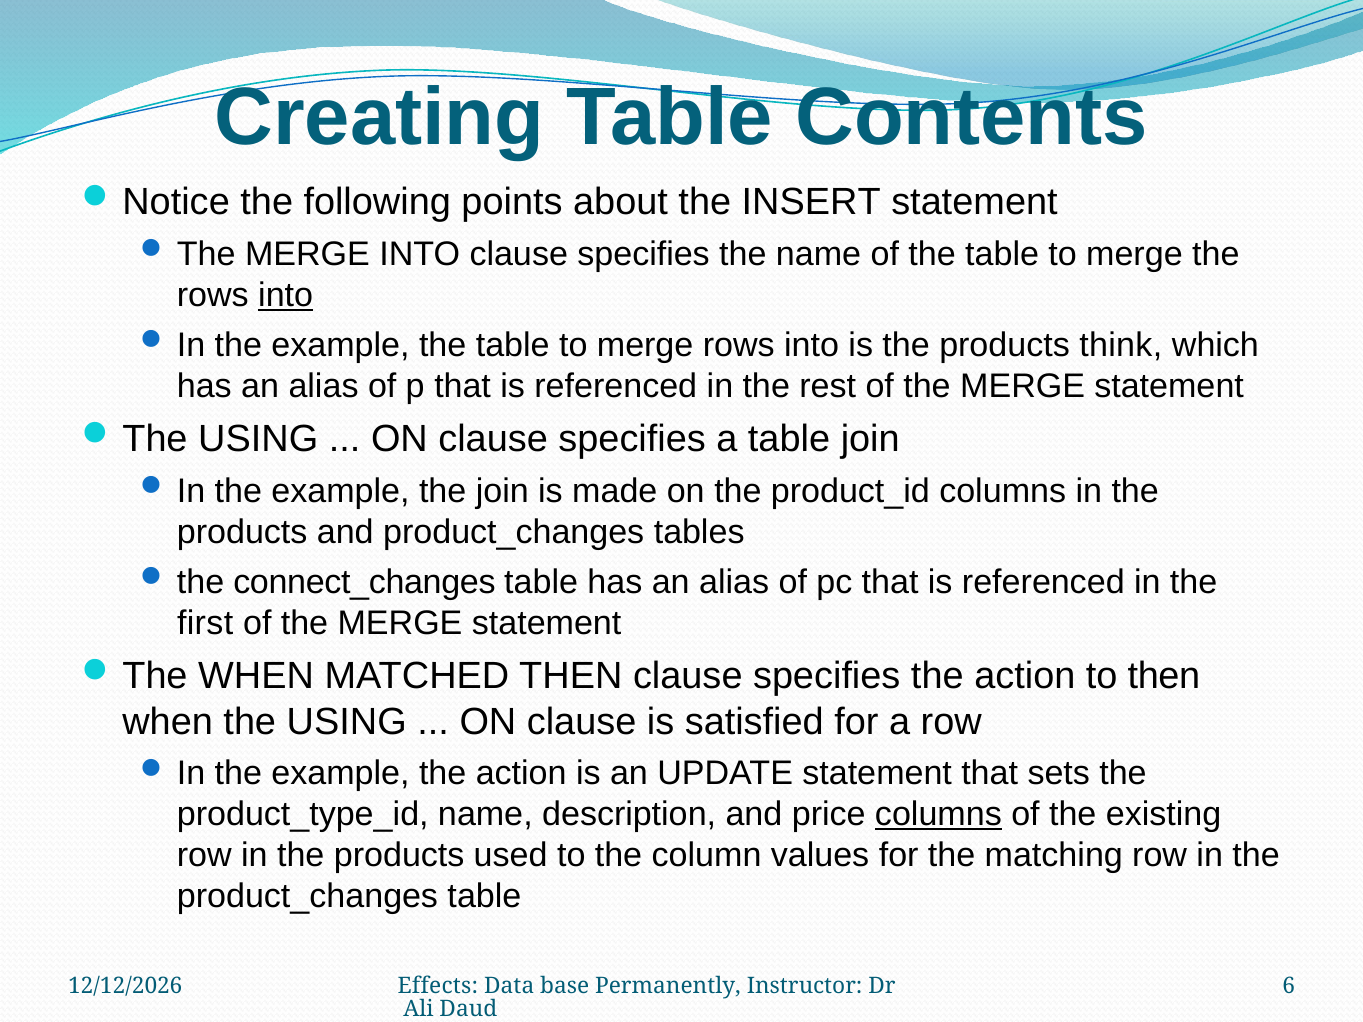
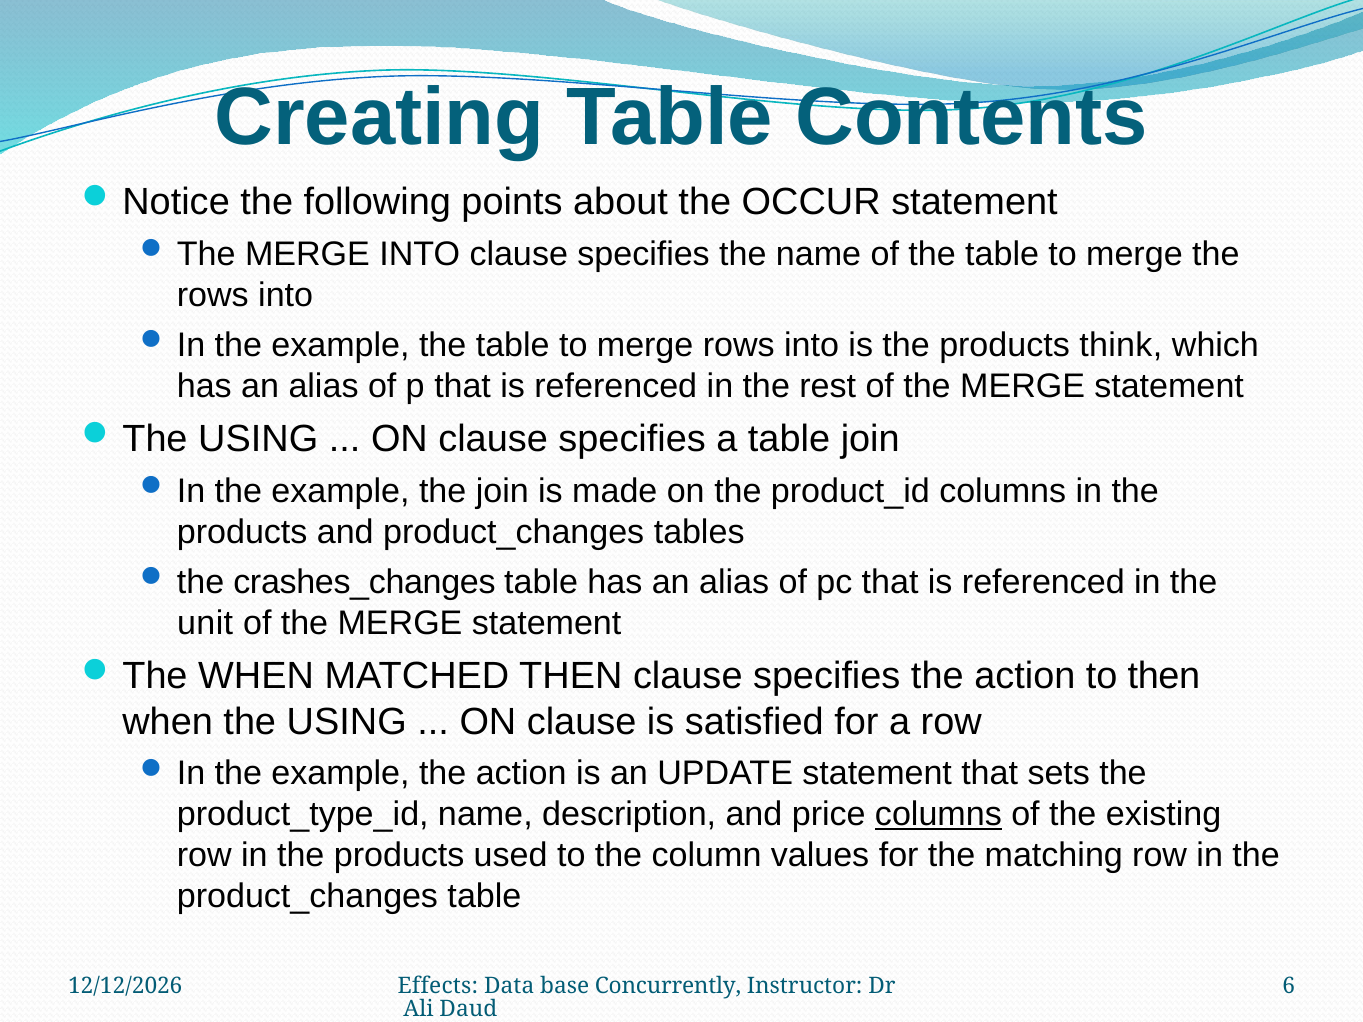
INSERT: INSERT -> OCCUR (811, 202)
into underline: present -> none (286, 295)
connect_changes: connect_changes -> crashes_changes (364, 582)
first: first -> unit (205, 623)
Permanently: Permanently -> Concurrently (668, 986)
